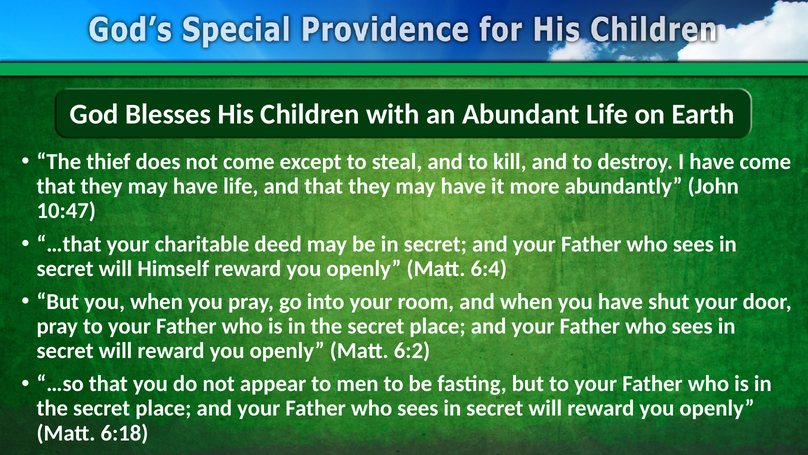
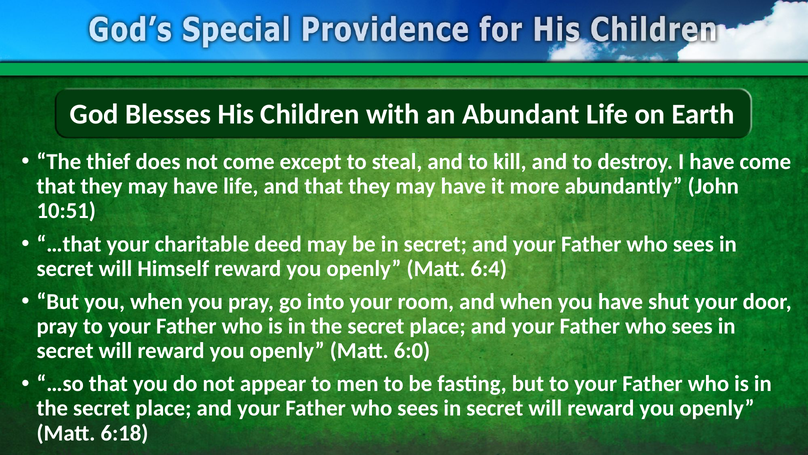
10:47: 10:47 -> 10:51 (66, 211)
6:2: 6:2 -> 6:0 (412, 350)
